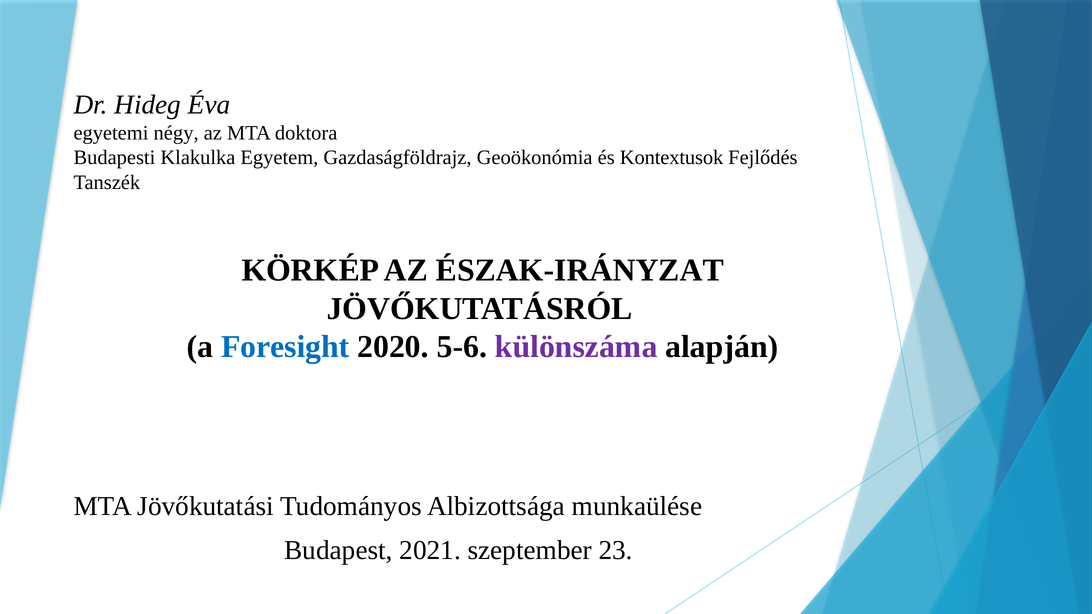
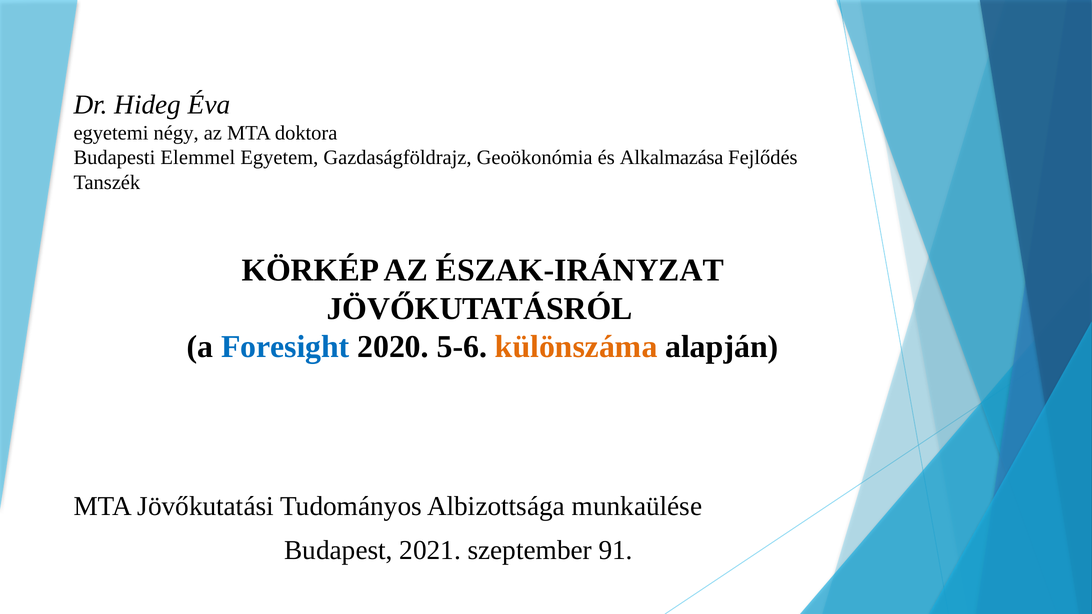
Klakulka: Klakulka -> Elemmel (198, 158)
Kontextusok: Kontextusok -> Alkalmazása (672, 158)
különszáma colour: purple -> orange (576, 347)
23: 23 -> 91 (616, 551)
